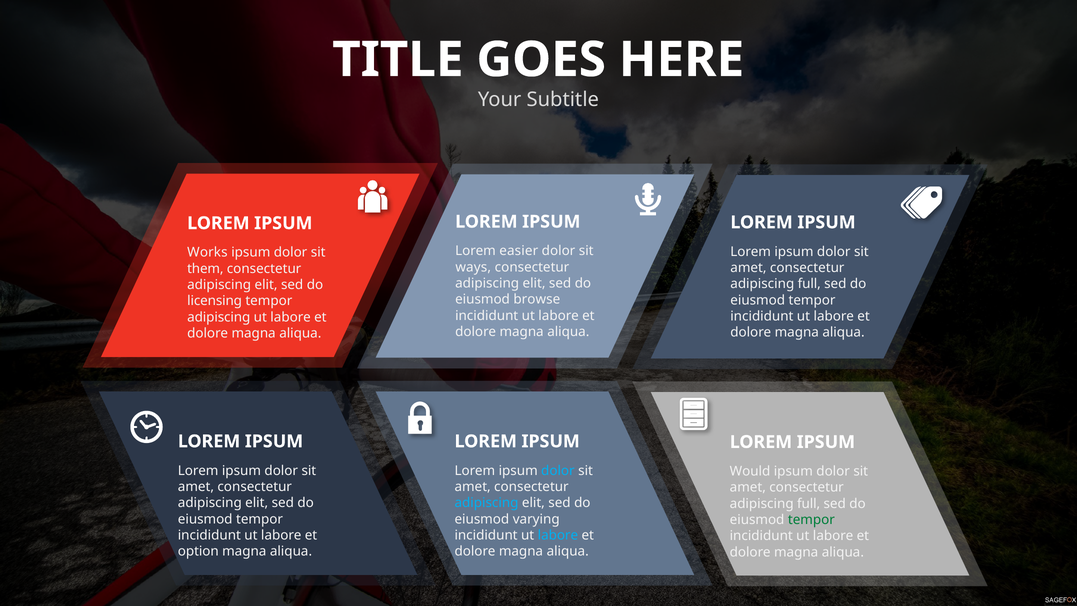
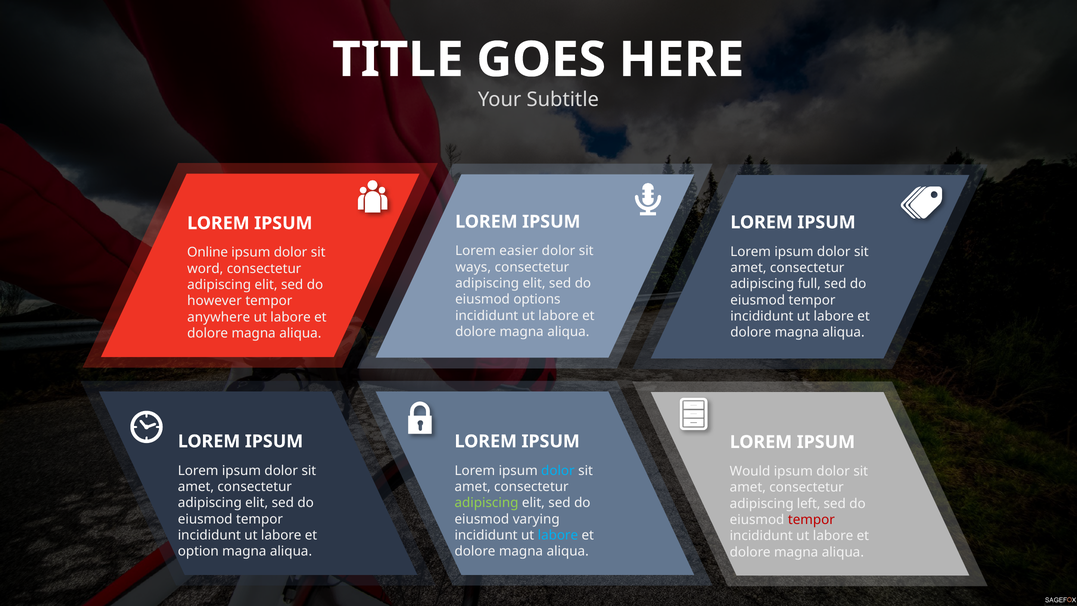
Works: Works -> Online (208, 252)
them: them -> word (205, 269)
browse: browse -> options (537, 299)
licensing: licensing -> however (215, 301)
adipiscing: adipiscing -> anywhere (219, 317)
adipiscing colour: light blue -> light green (487, 503)
full: full -> left (809, 503)
tempor colour: green -> red (811, 520)
